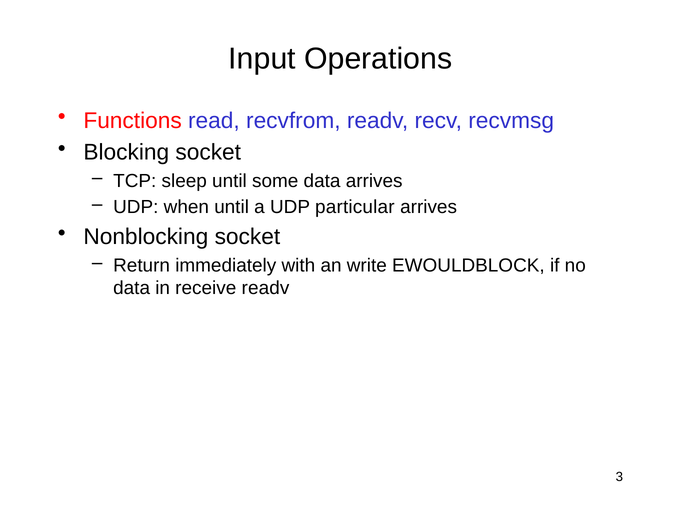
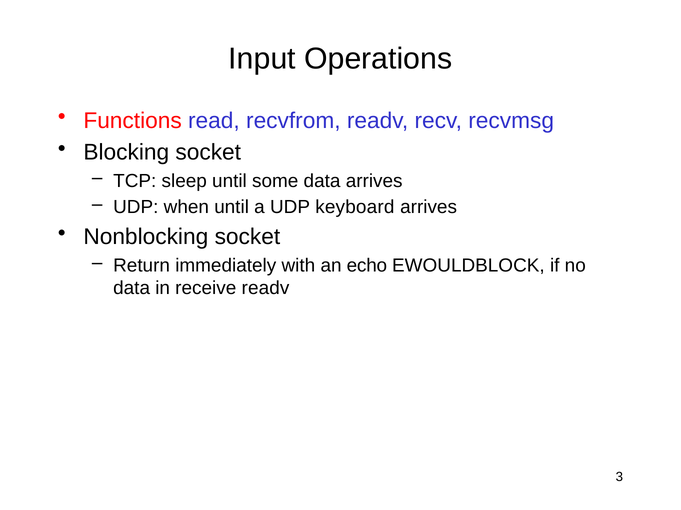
particular: particular -> keyboard (355, 208)
write: write -> echo (367, 266)
